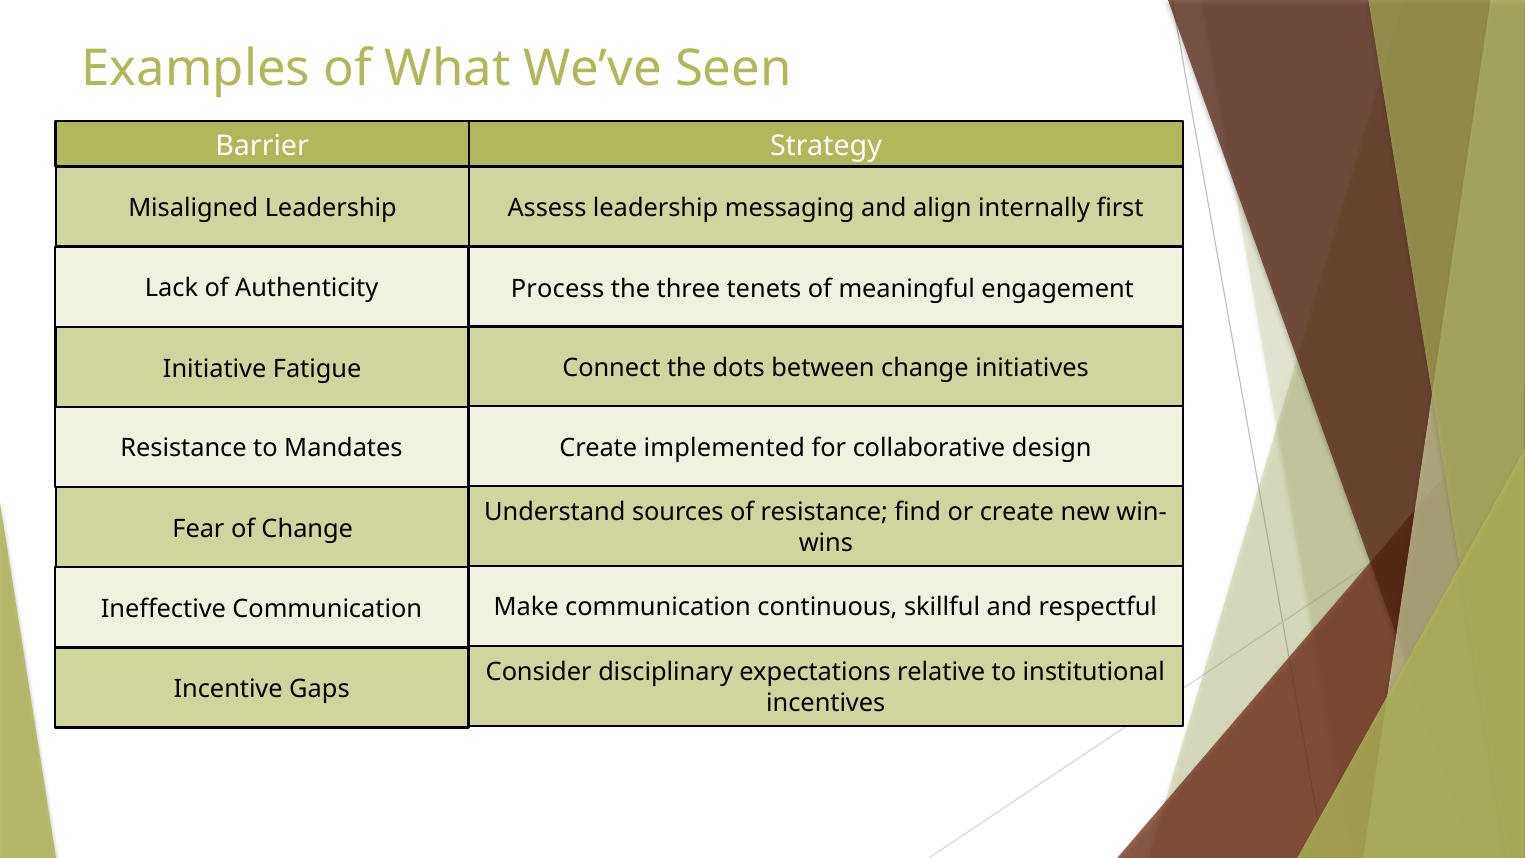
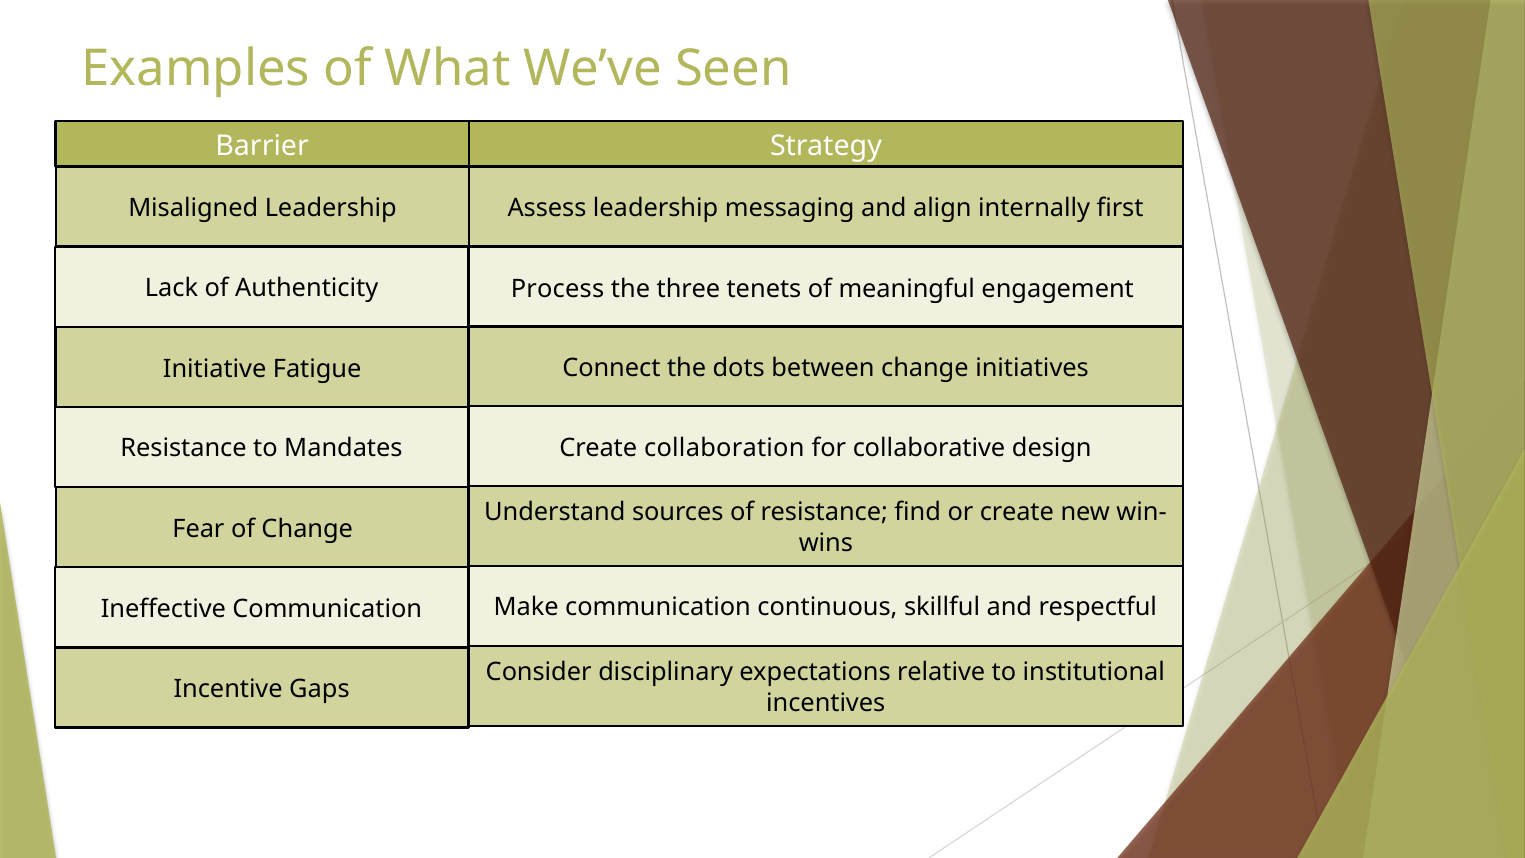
implemented: implemented -> collaboration (724, 448)
